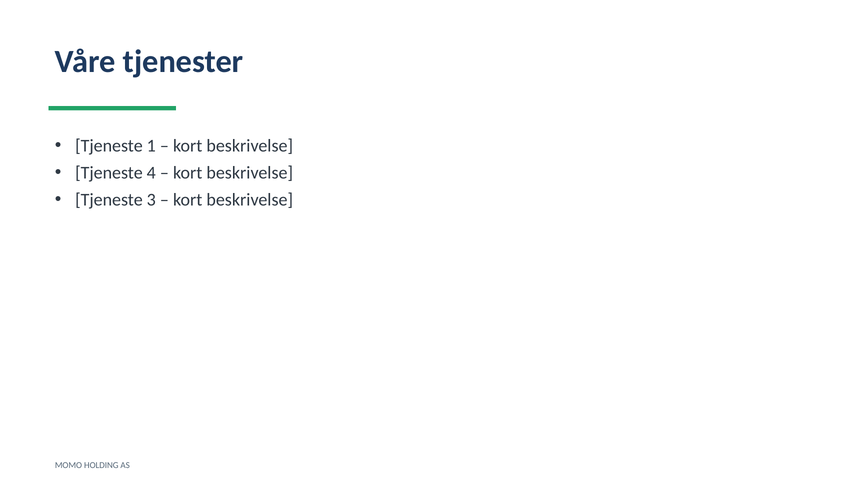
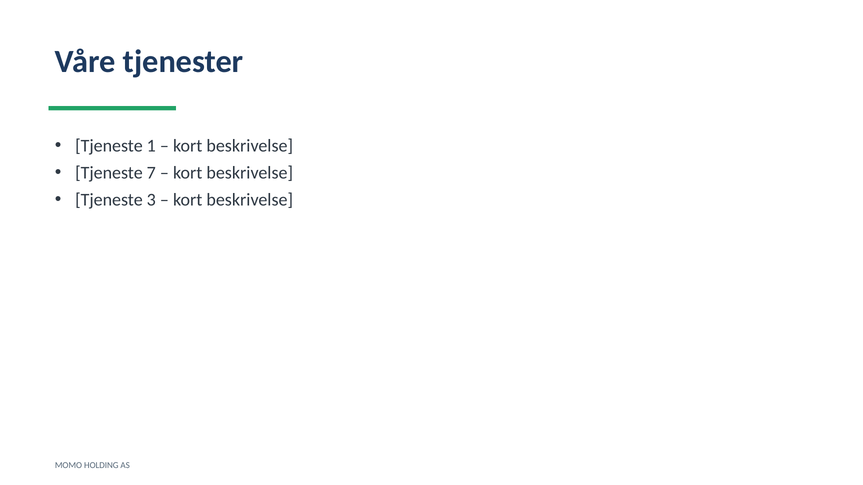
4: 4 -> 7 (151, 173)
